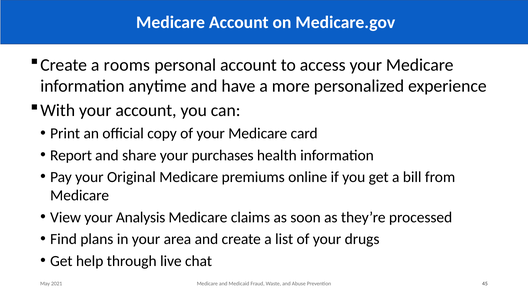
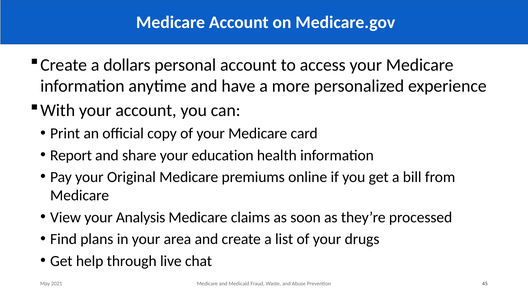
rooms: rooms -> dollars (127, 65)
purchases: purchases -> education (223, 155)
